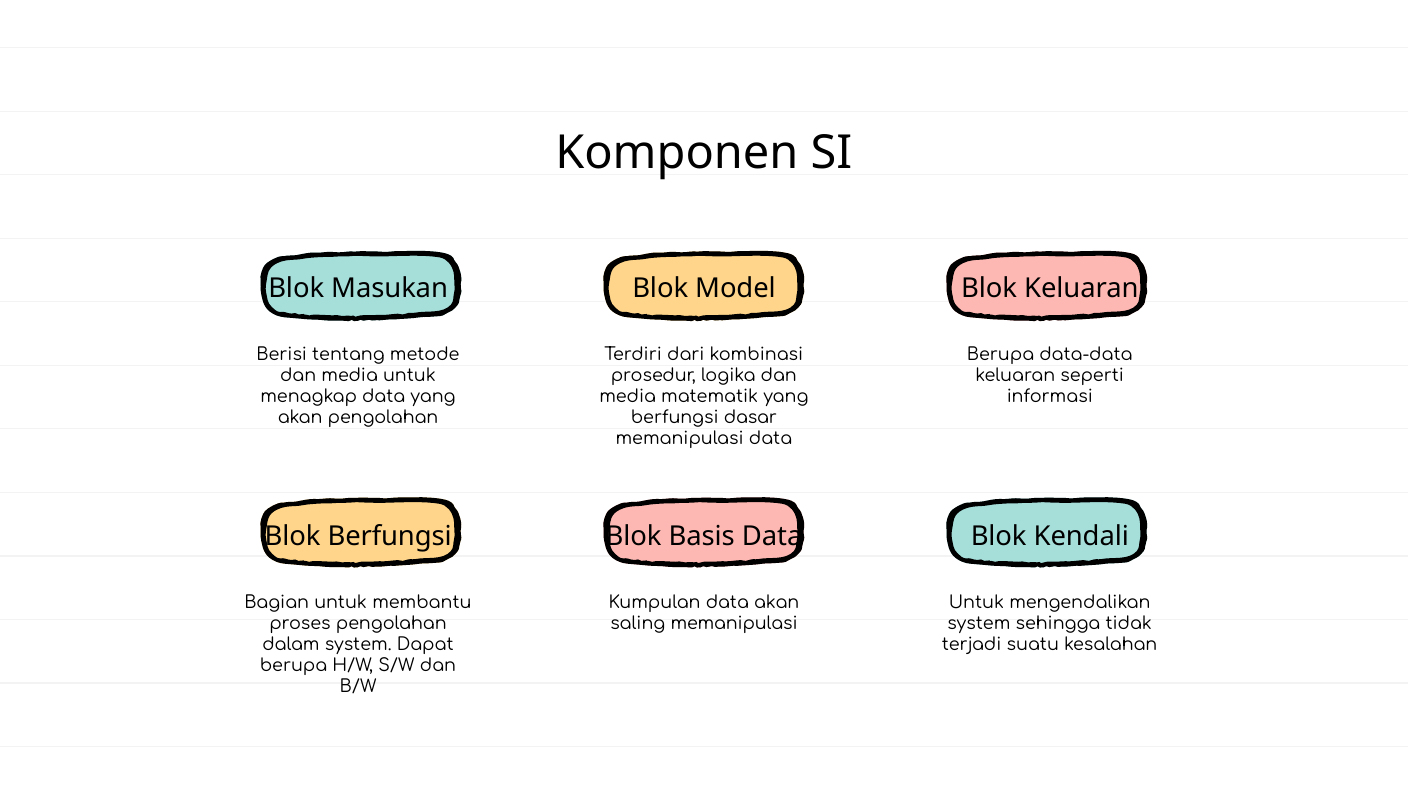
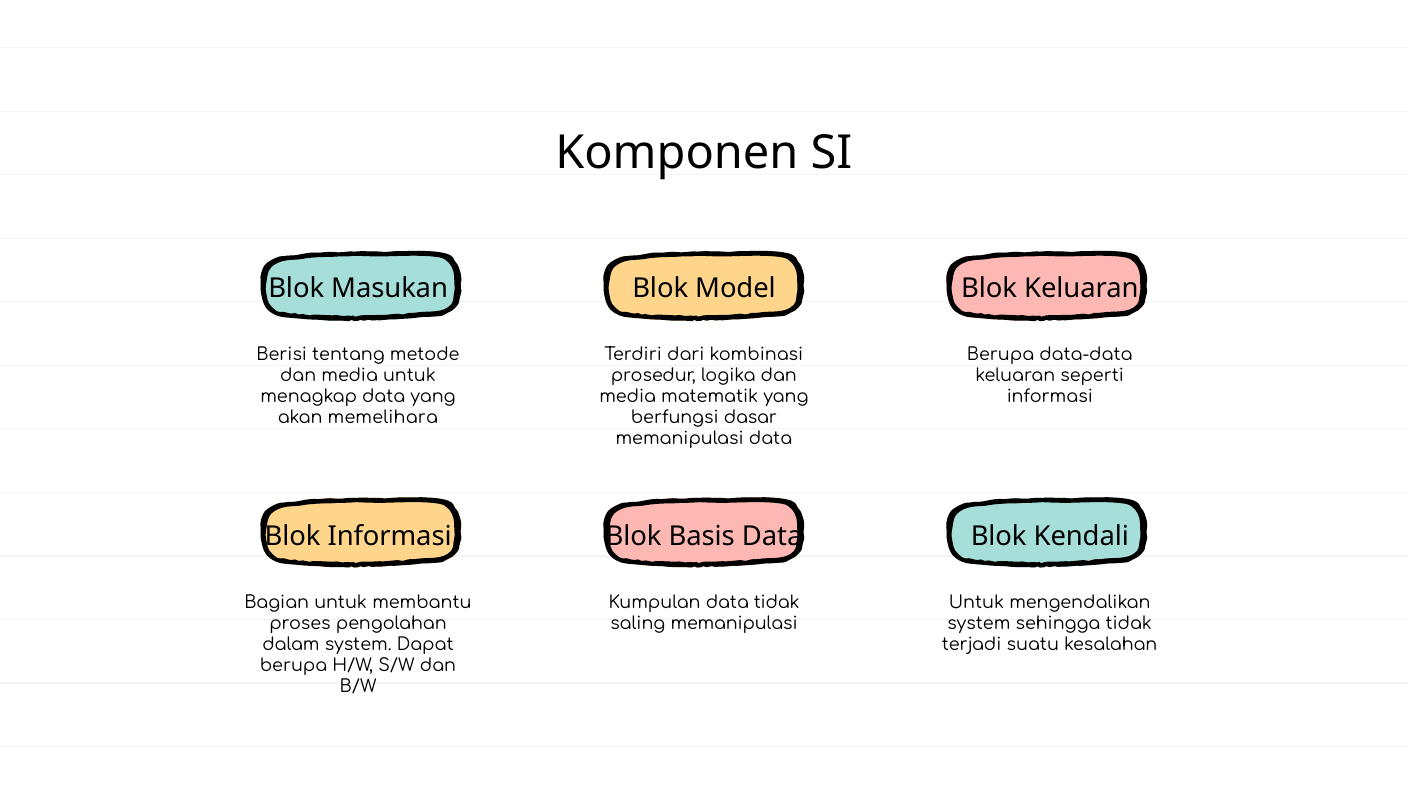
akan pengolahan: pengolahan -> memelihara (383, 418)
Blok Berfungsi: Berfungsi -> Informasi (390, 536)
data akan: akan -> tidak (777, 602)
